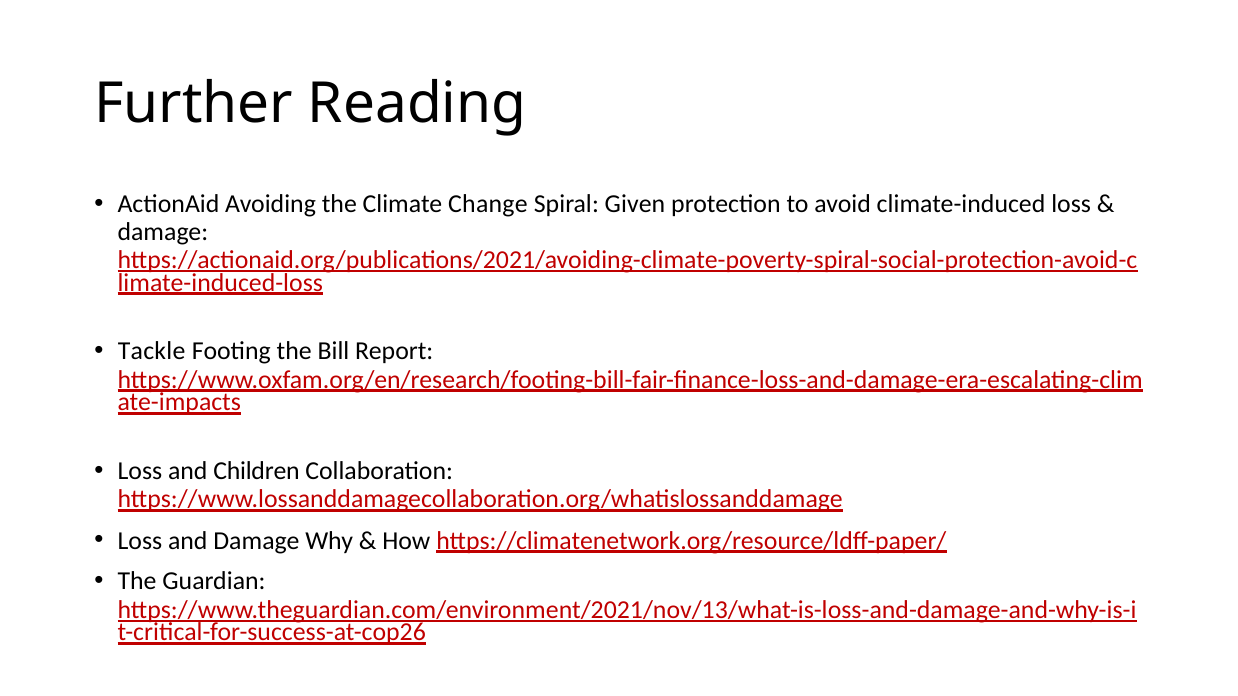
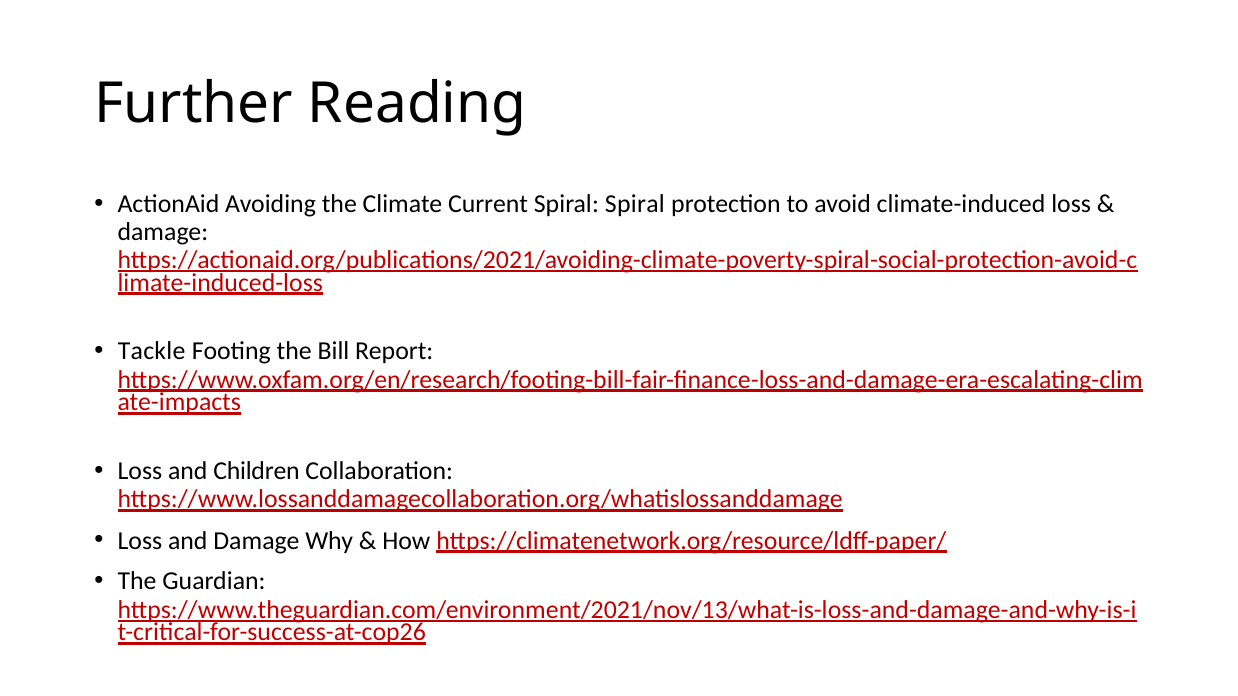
Change: Change -> Current (488, 204)
Spiral Given: Given -> Spiral (635, 204)
